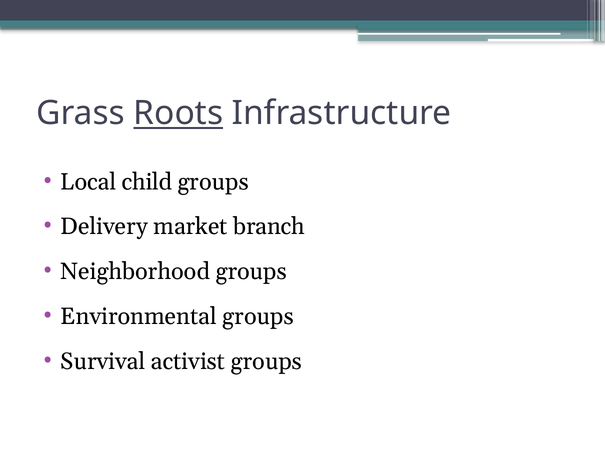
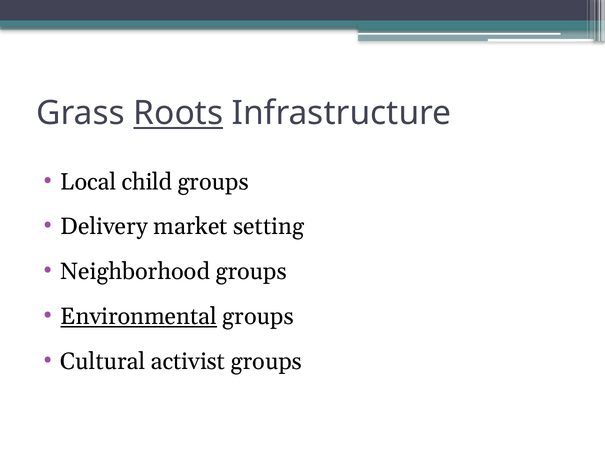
branch: branch -> setting (269, 227)
Environmental underline: none -> present (139, 316)
Survival: Survival -> Cultural (103, 361)
